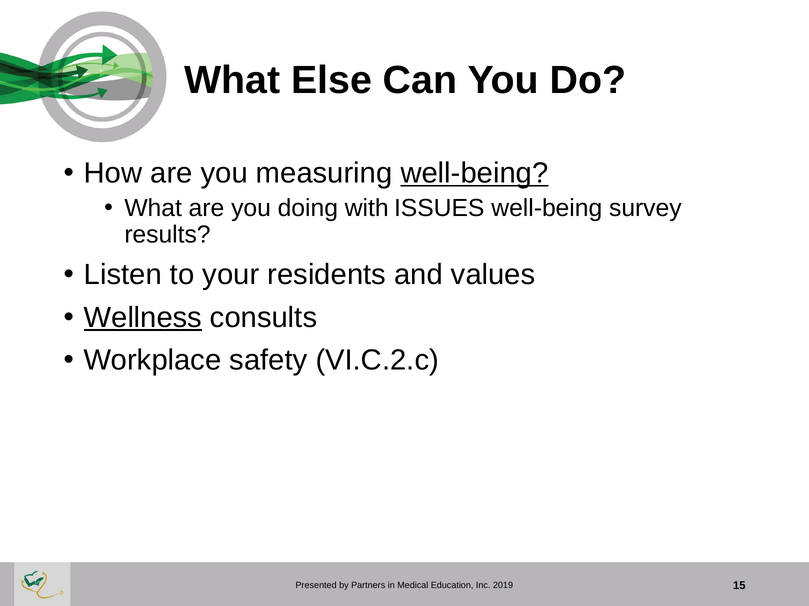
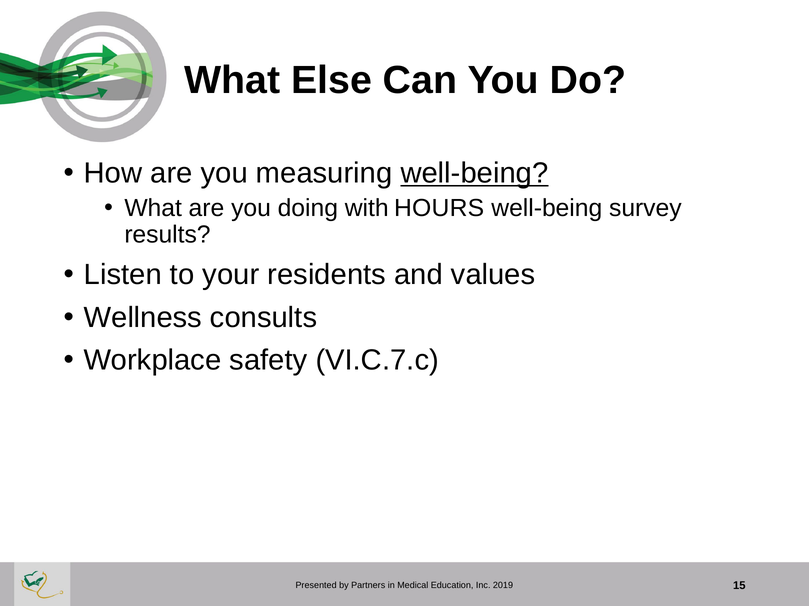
ISSUES: ISSUES -> HOURS (439, 208)
Wellness underline: present -> none (143, 318)
VI.C.2.c: VI.C.2.c -> VI.C.7.c (377, 361)
